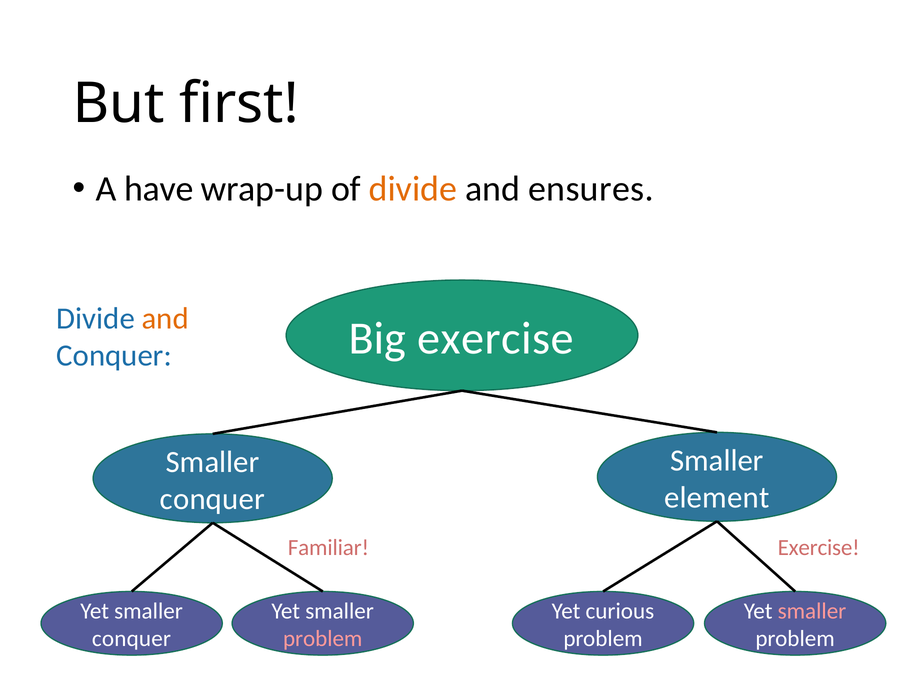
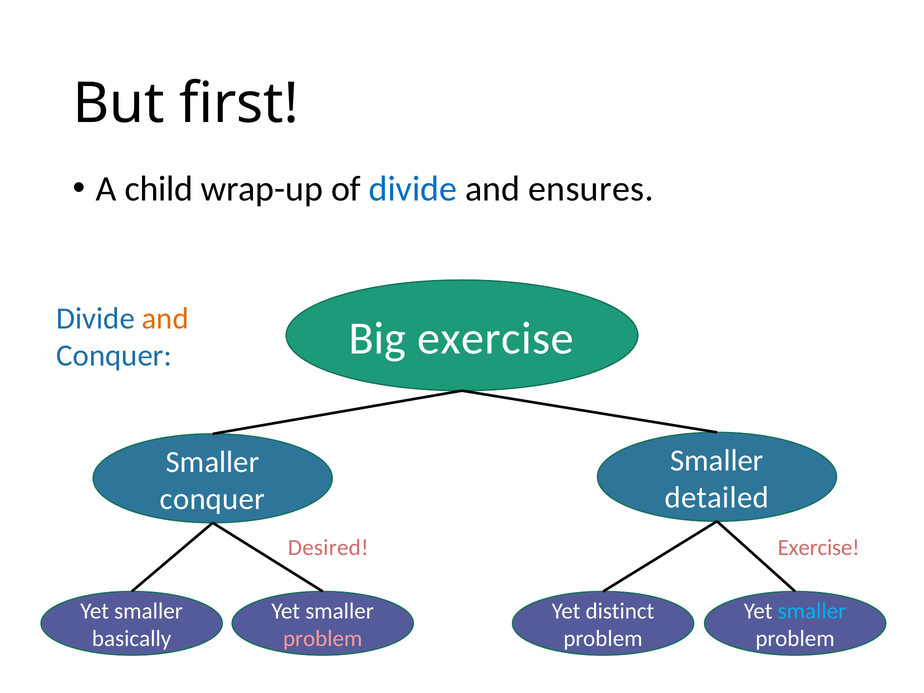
have: have -> child (159, 189)
divide colour: orange -> blue (413, 189)
element: element -> detailed (717, 497)
Familiar: Familiar -> Desired (328, 548)
curious: curious -> distinct (620, 611)
smaller colour: pink -> light blue (812, 611)
conquer: conquer -> basically (132, 639)
